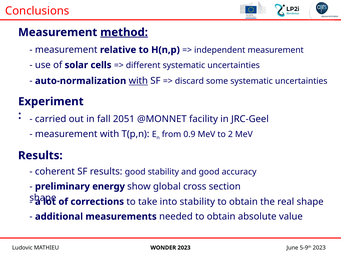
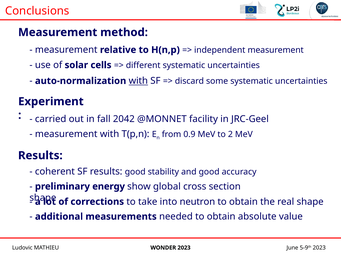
method underline: present -> none (124, 32)
2051: 2051 -> 2042 (124, 119)
into stability: stability -> neutron (197, 202)
